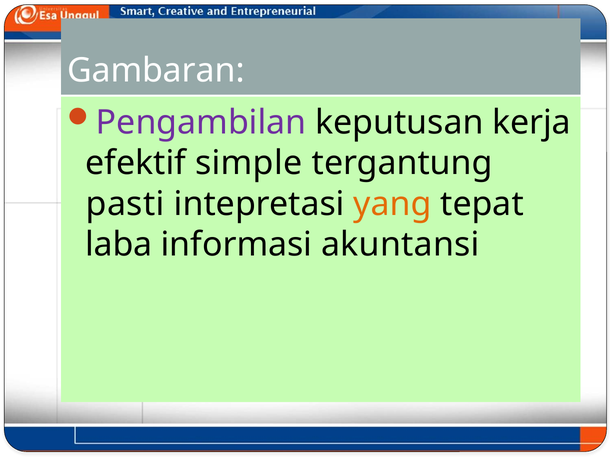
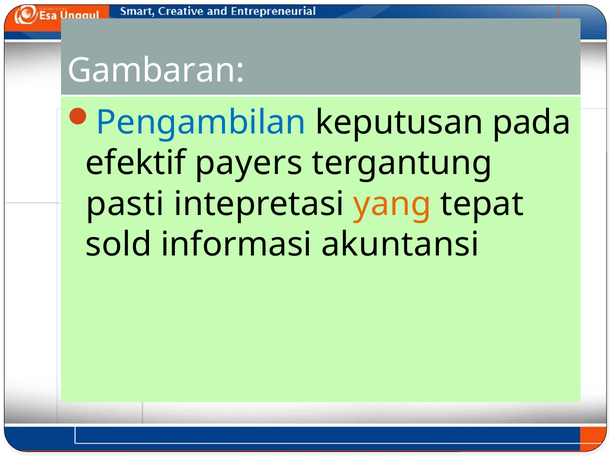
Pengambilan colour: purple -> blue (201, 122)
kerja: kerja -> pada (532, 122)
simple: simple -> payers (249, 163)
laba: laba -> sold (119, 245)
